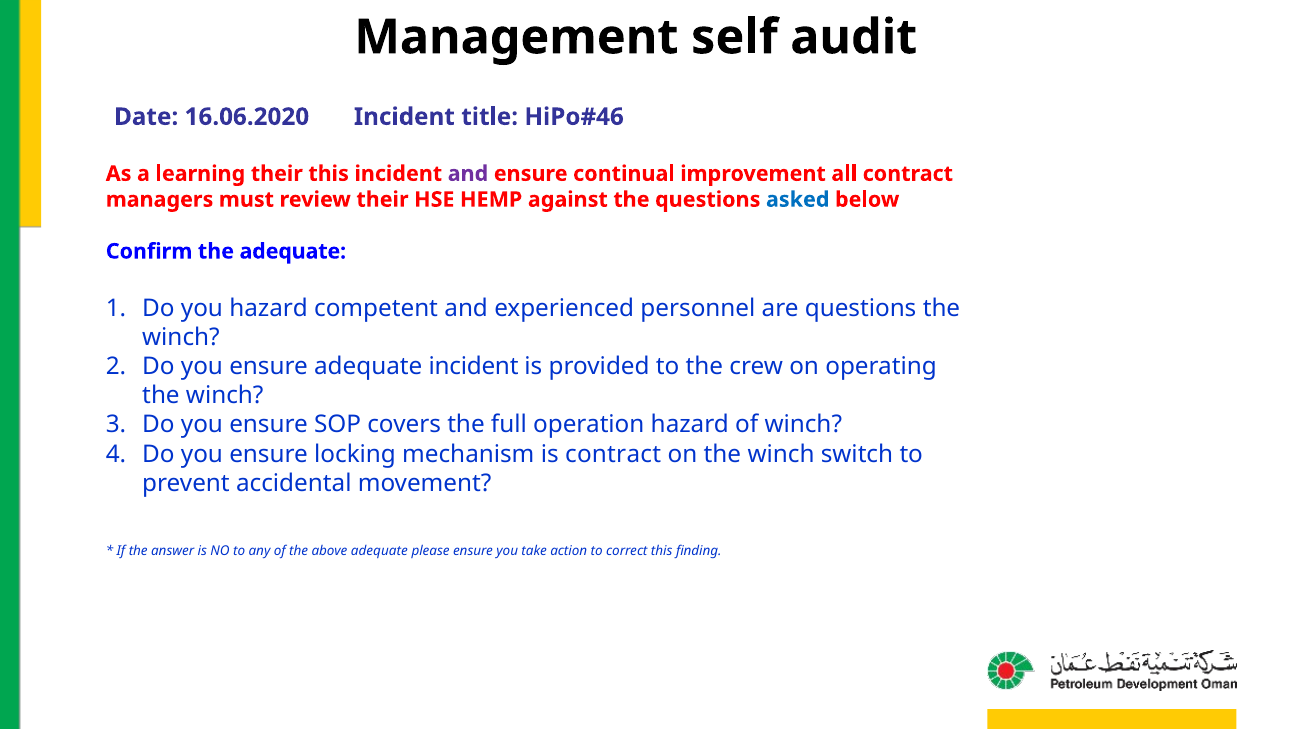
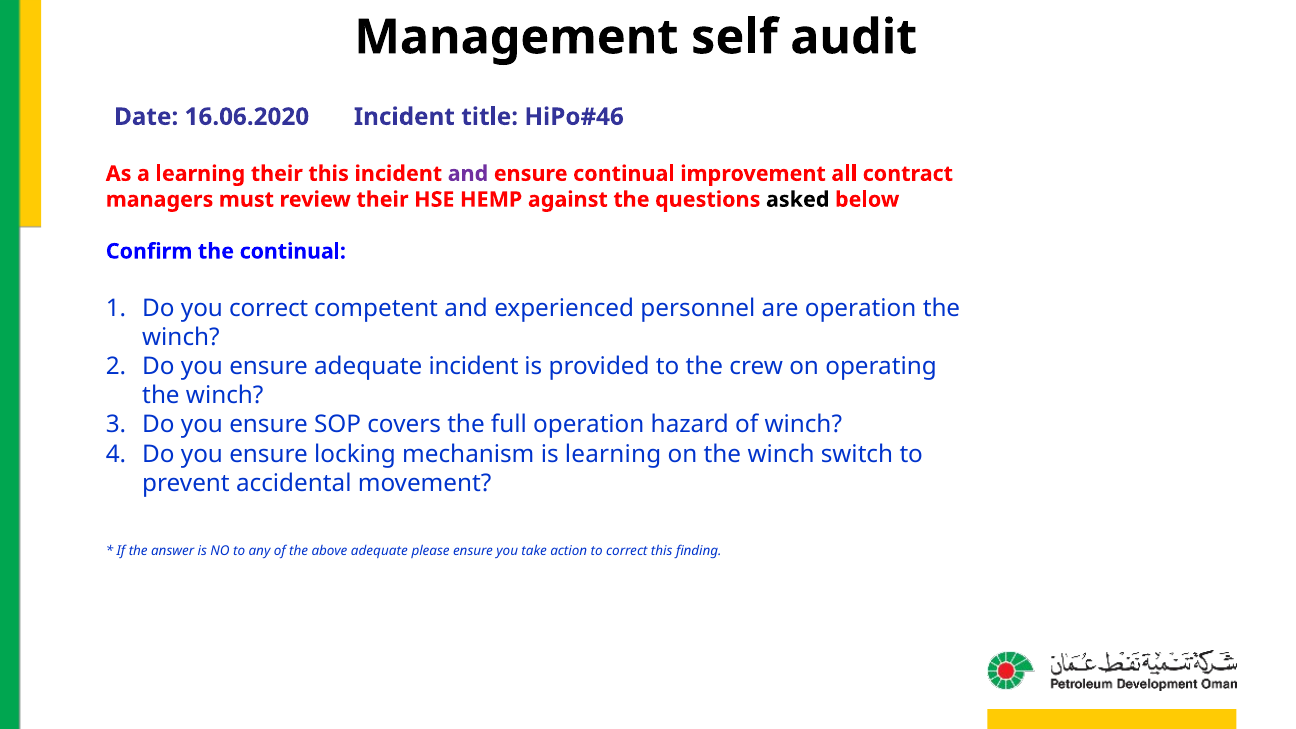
asked colour: blue -> black (798, 200)
the adequate: adequate -> continual (293, 251)
you hazard: hazard -> correct (269, 308)
are questions: questions -> operation (861, 308)
is contract: contract -> learning (613, 454)
